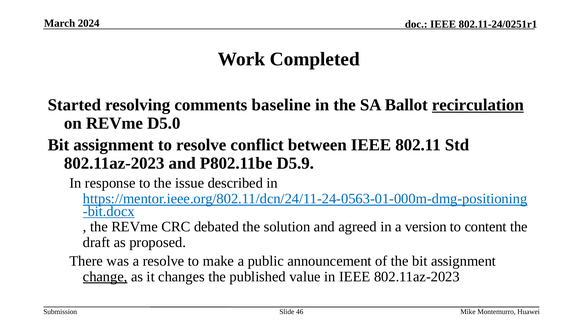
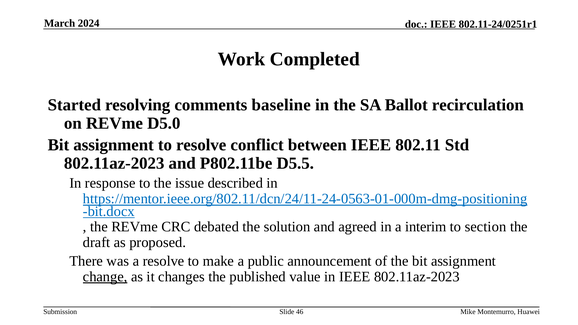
recirculation underline: present -> none (478, 105)
D5.9: D5.9 -> D5.5 (295, 163)
version: version -> interim (426, 227)
content: content -> section (485, 227)
